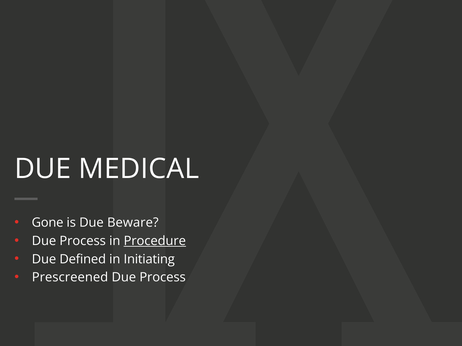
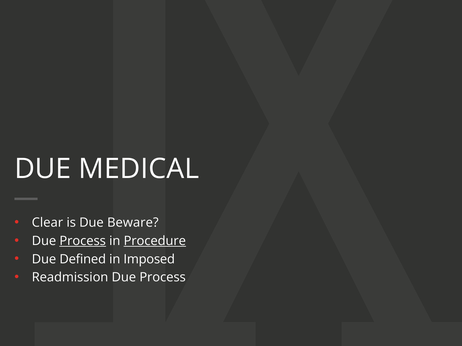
Gone: Gone -> Clear (47, 223)
Process underline: none -> present (83, 241)
Initiating: Initiating -> Imposed (149, 260)
Prescreened: Prescreened -> Readmission (70, 278)
